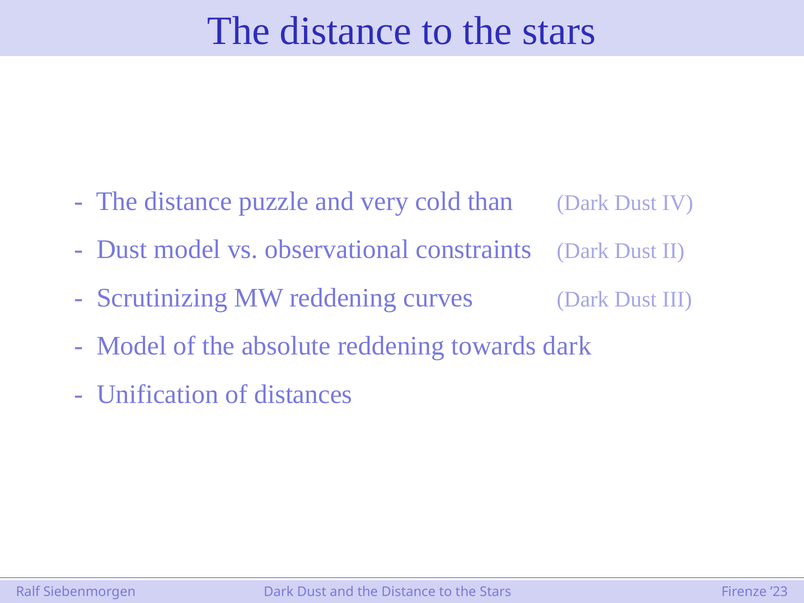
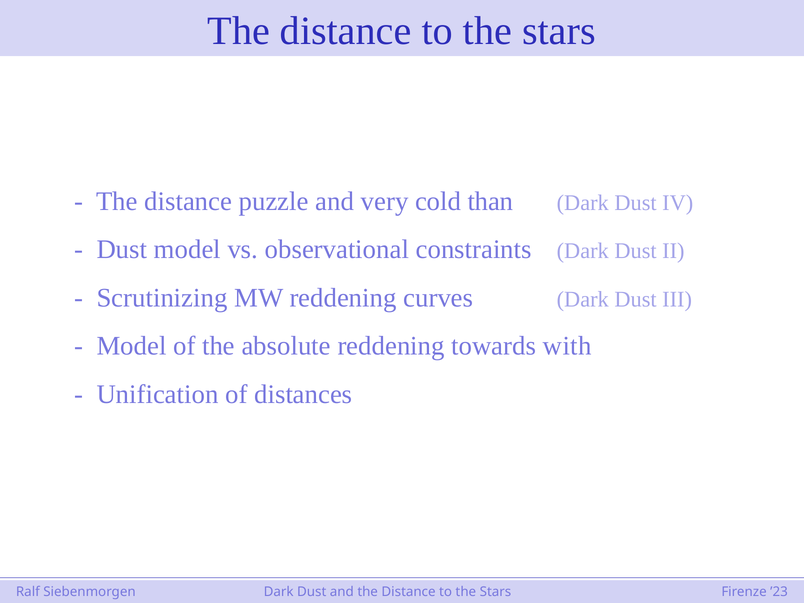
towards dark: dark -> with (567, 346)
